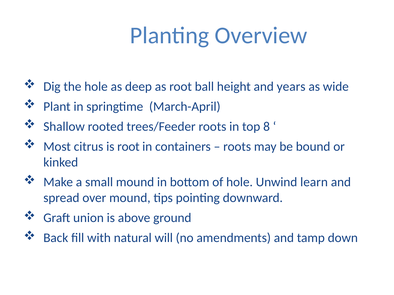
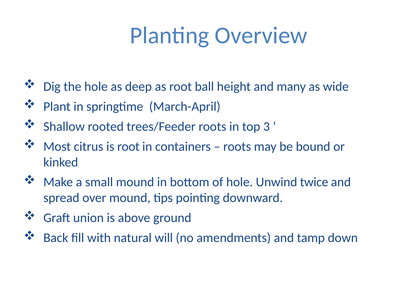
years: years -> many (291, 87)
8: 8 -> 3 (267, 127)
learn: learn -> twice (314, 182)
